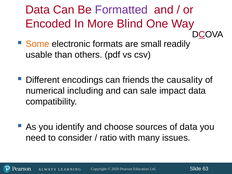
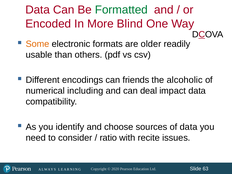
Formatted colour: purple -> green (121, 10)
small: small -> older (151, 44)
causality: causality -> alcoholic (185, 80)
sale: sale -> deal (149, 91)
many: many -> recite (149, 138)
